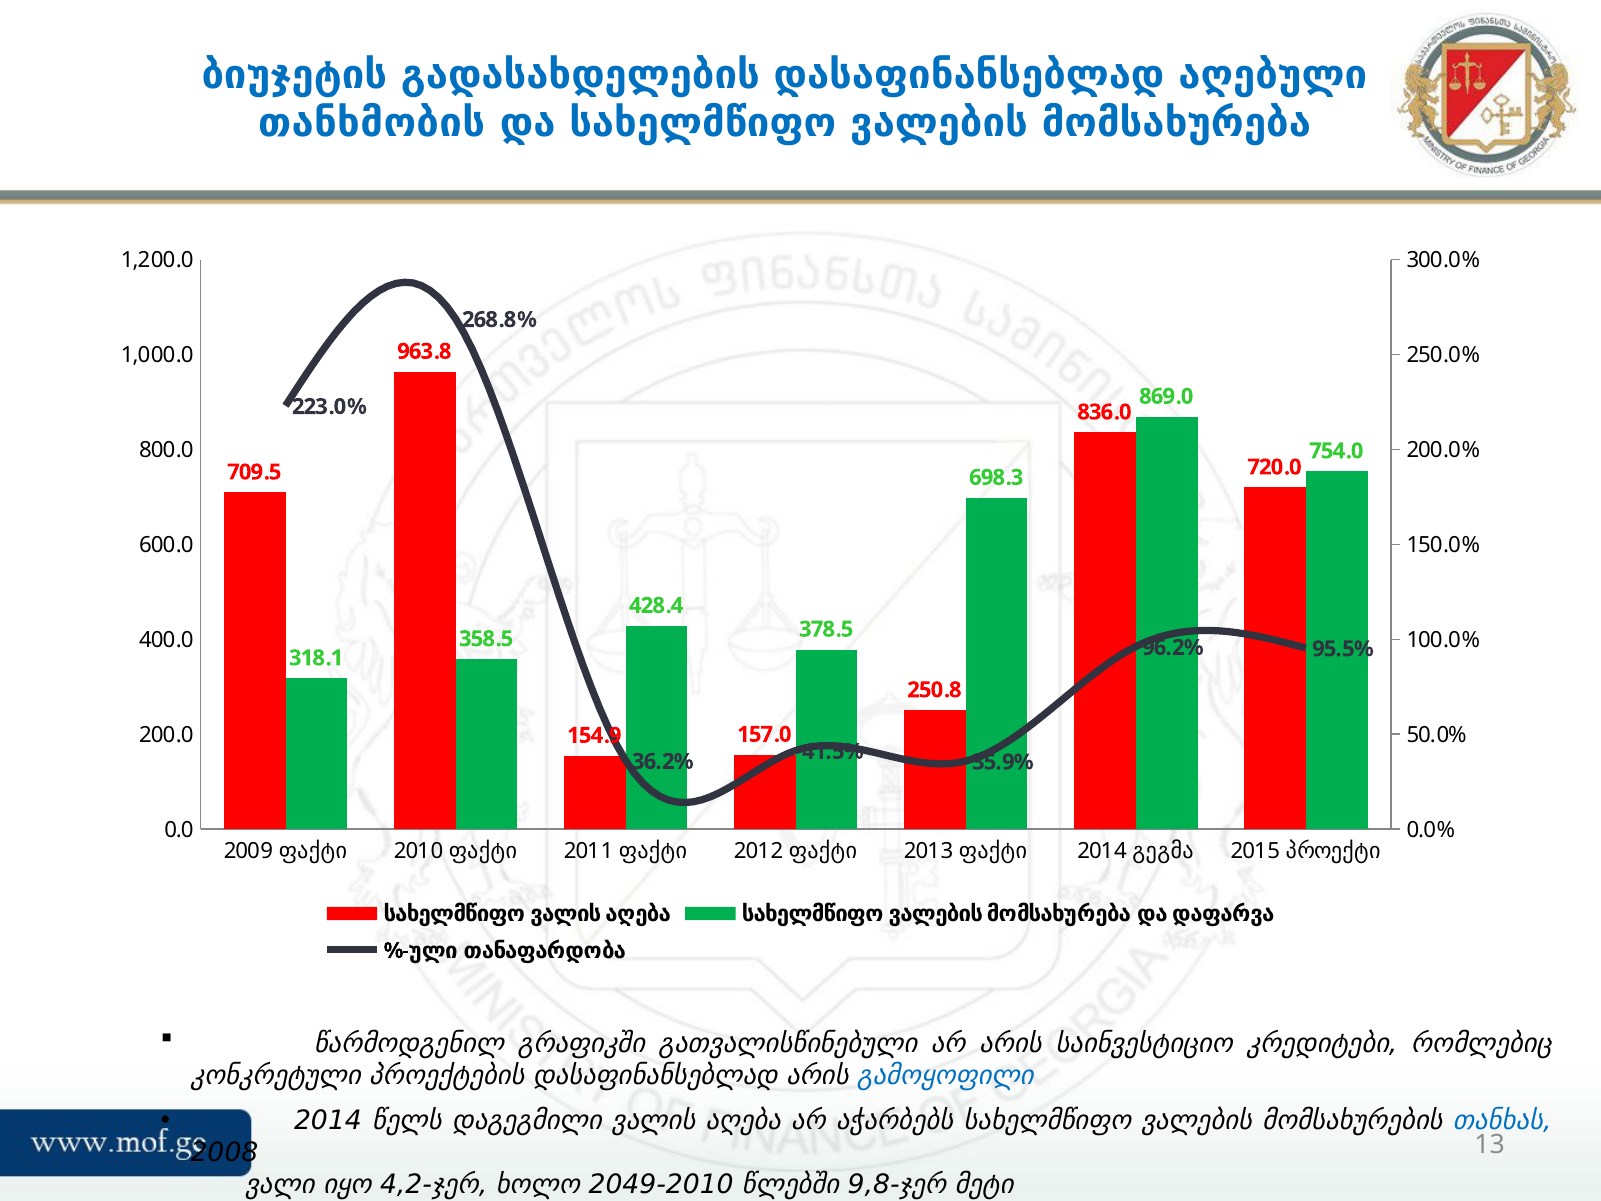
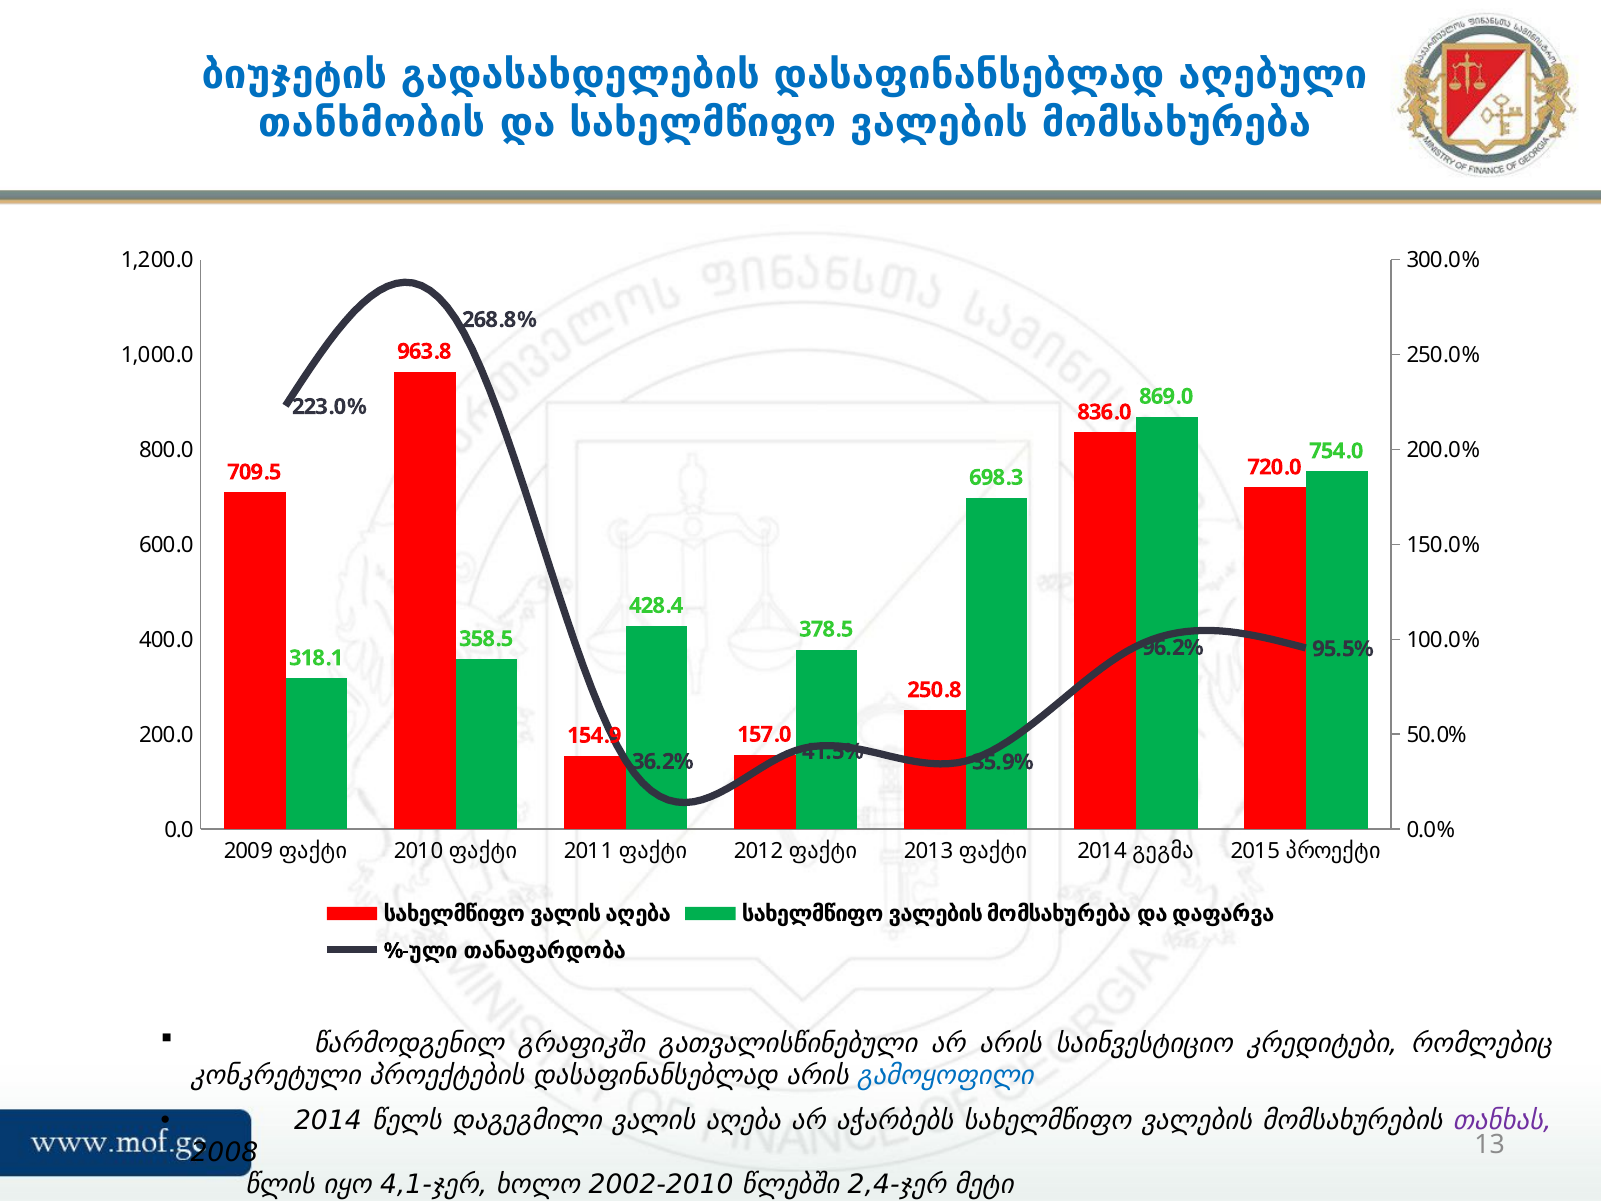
თანხას colour: blue -> purple (1502, 1121)
ვალი: ვალი -> წლის (280, 1185)
4,2-ჯერ: 4,2-ჯერ -> 4,1-ჯერ (434, 1185)
2049-2010: 2049-2010 -> 2002-2010 (661, 1185)
9,8-ჯერ: 9,8-ჯერ -> 2,4-ჯერ (897, 1185)
